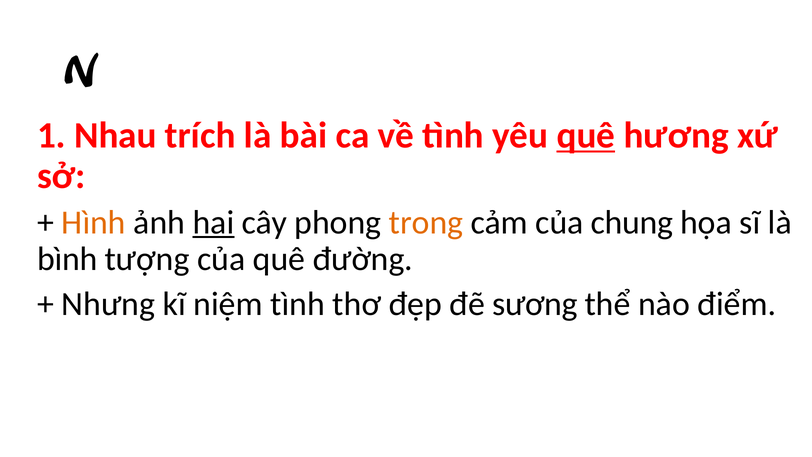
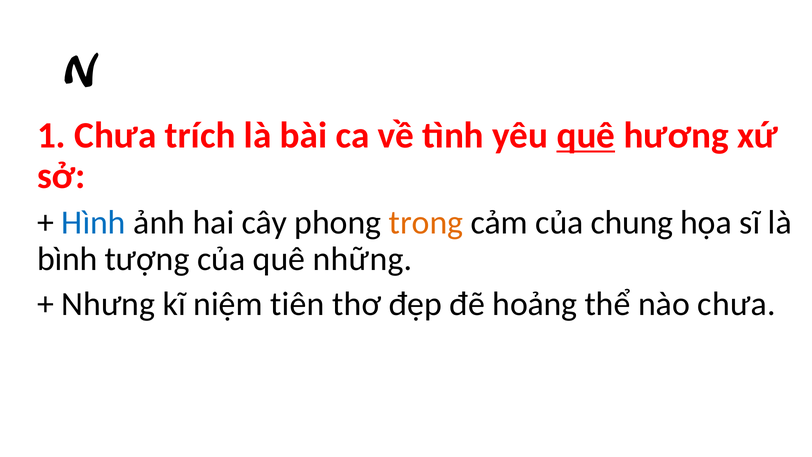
1 Nhau: Nhau -> Chưa (115, 136)
Hình colour: orange -> blue (94, 223)
hai underline: present -> none (213, 223)
đường: đường -> những (363, 259)
niệm tình: tình -> tiên (297, 304)
sương: sương -> hoảng (535, 304)
nào điểm: điểm -> chưa (737, 304)
